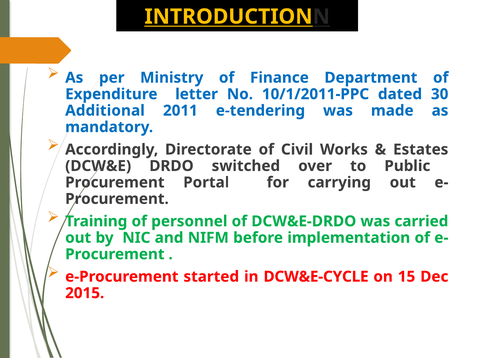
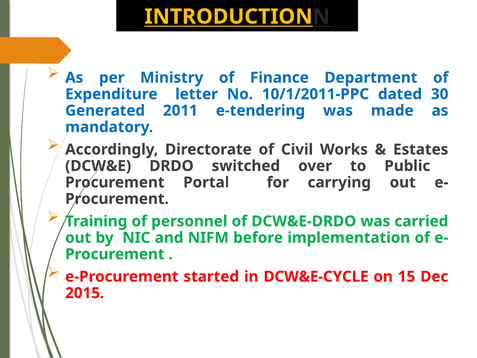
Additional: Additional -> Generated (105, 111)
